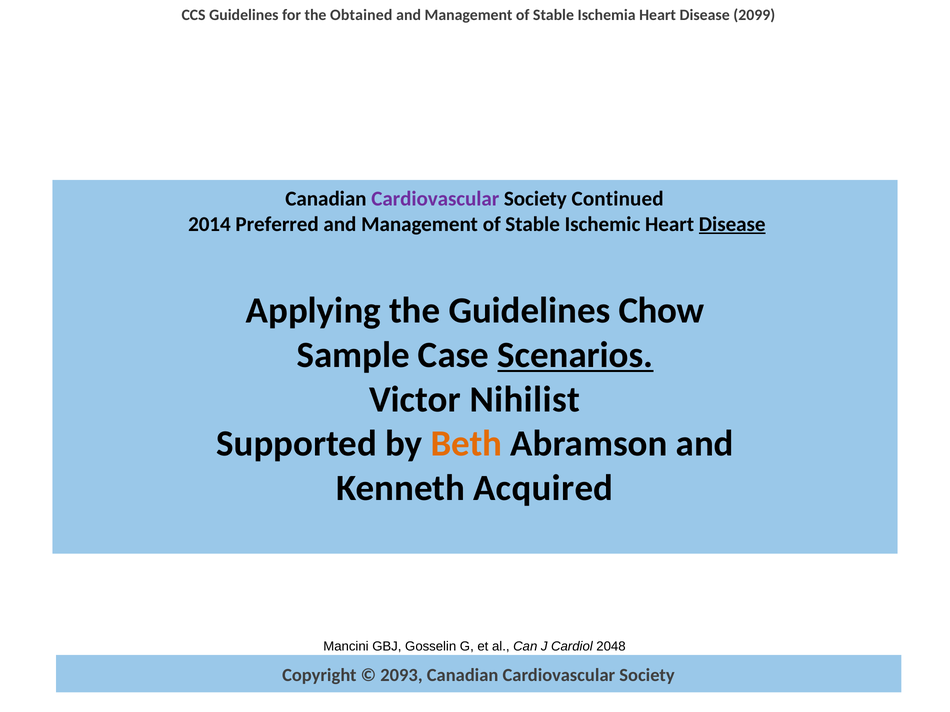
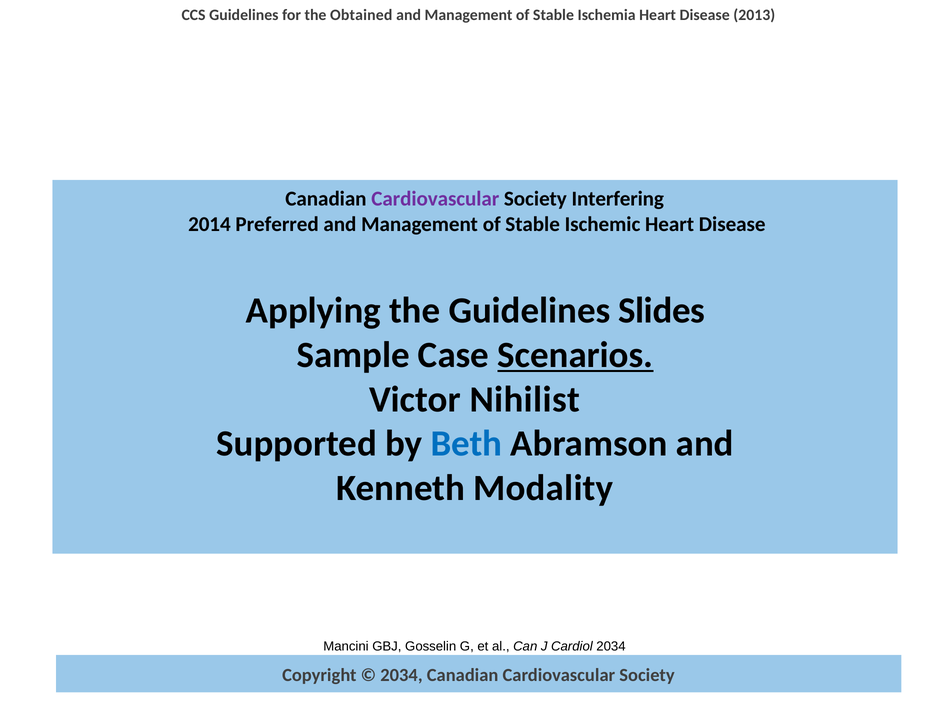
2099: 2099 -> 2013 (754, 15)
Continued: Continued -> Interfering (618, 199)
Disease underline: present -> none (732, 224)
Chow: Chow -> Slides (662, 311)
Beth colour: orange -> blue (466, 444)
Acquired: Acquired -> Modality (543, 488)
2048: 2048 -> 2034 (611, 647)
2093: 2093 -> 2034 (401, 675)
